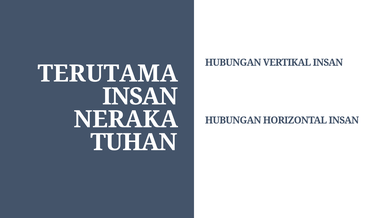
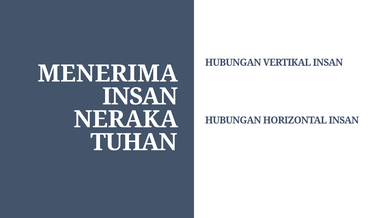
TERUTAMA: TERUTAMA -> MENERIMA (108, 74)
